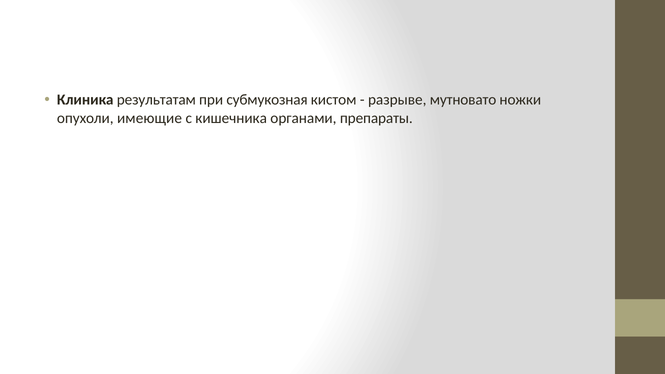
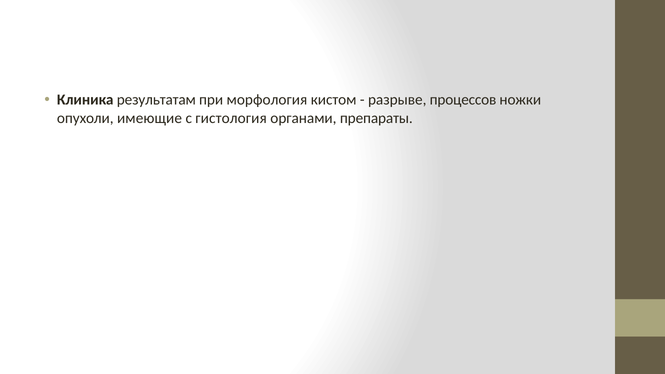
субмукозная: субмукозная -> морфология (267, 100)
мутновато: мутновато -> процессов (463, 100)
кишечника: кишечника -> гистология (231, 118)
